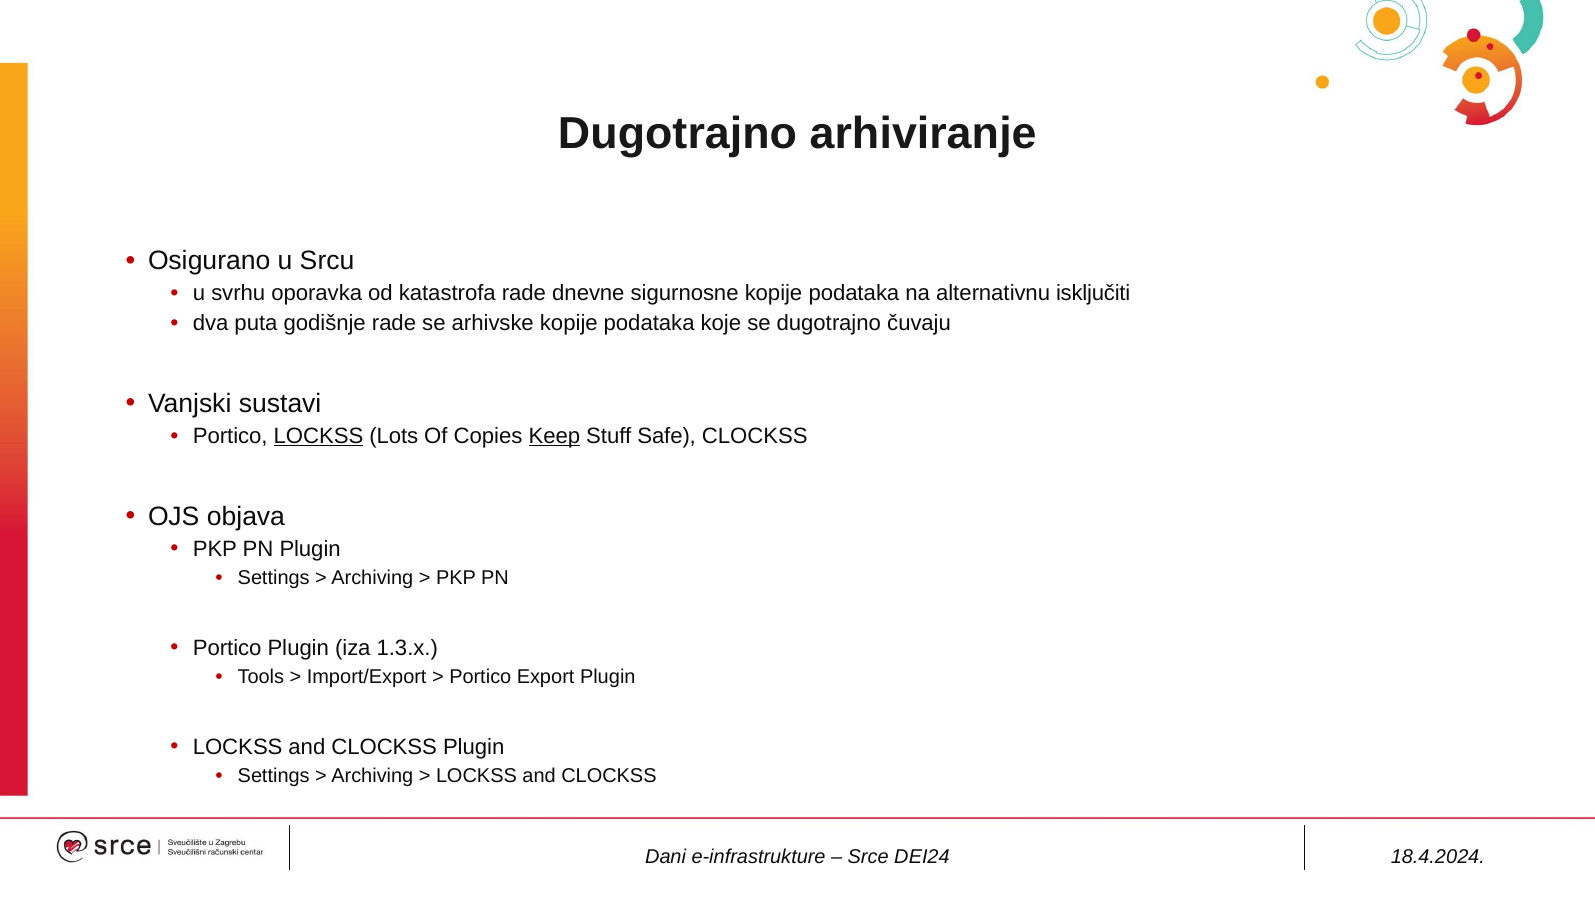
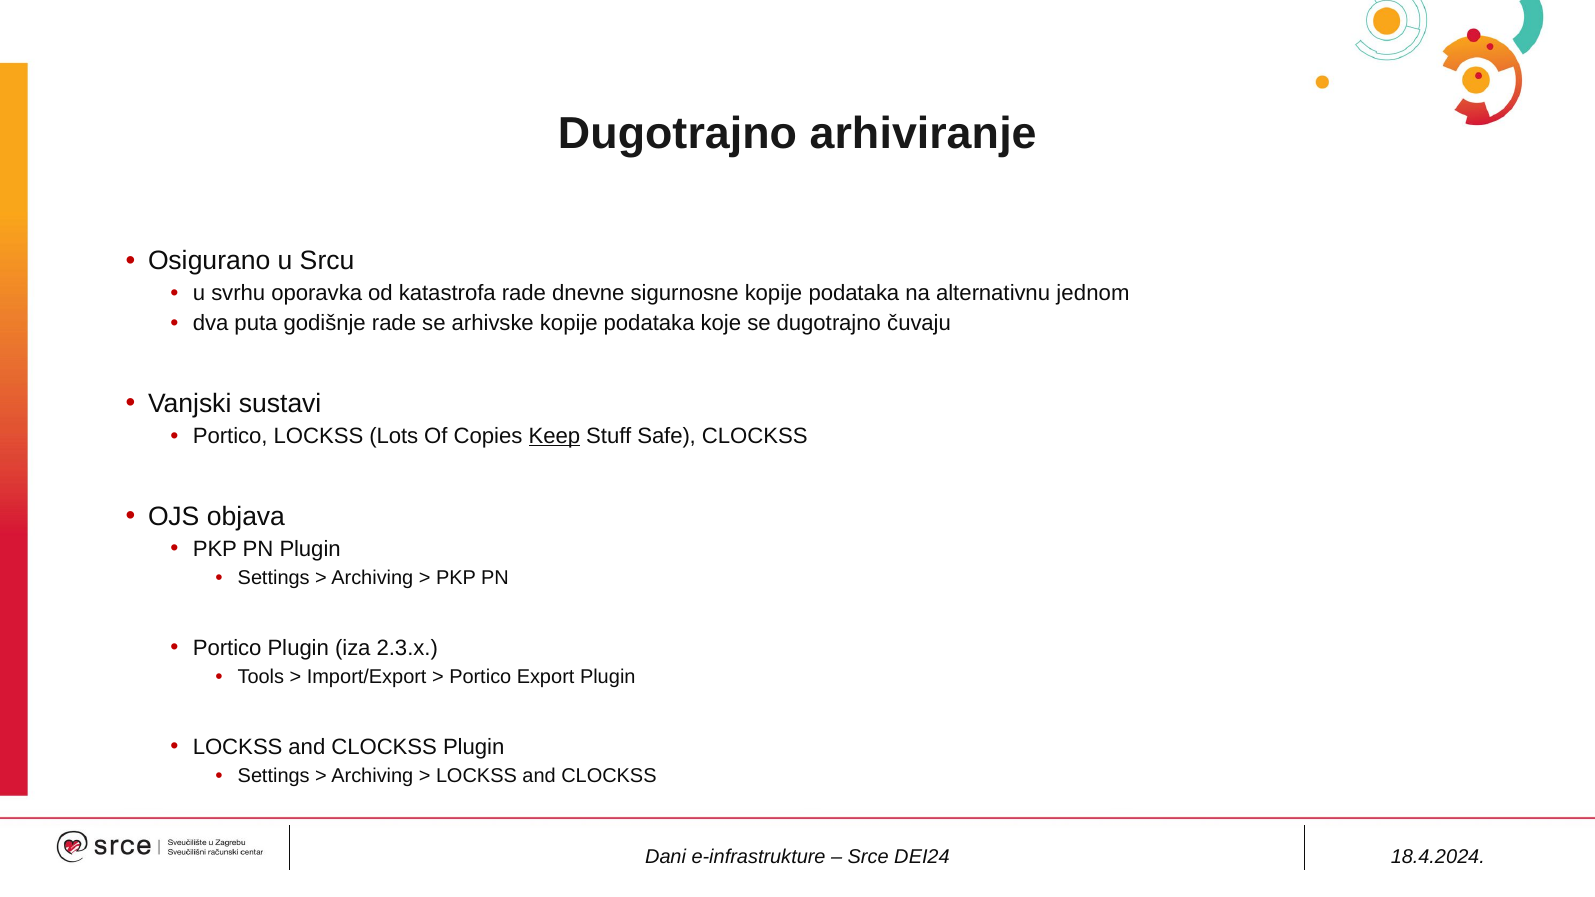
isključiti: isključiti -> jednom (1093, 294)
LOCKSS underline: present -> none (318, 436)
1.3.x: 1.3.x -> 2.3.x (407, 648)
